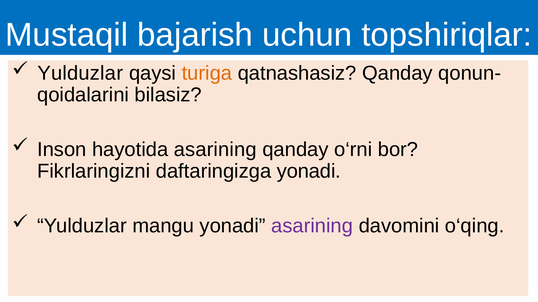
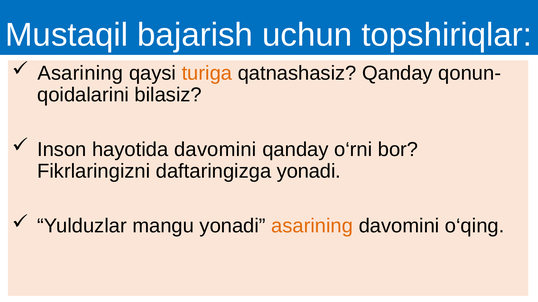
Yulduzlar: Yulduzlar -> Asarining (80, 73)
hayotida asarining: asarining -> davomini (215, 150)
asarining colour: purple -> orange (312, 226)
